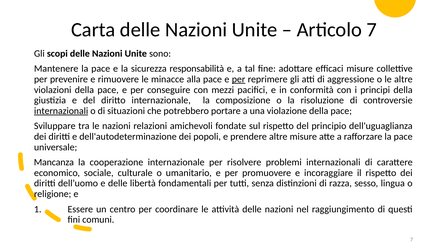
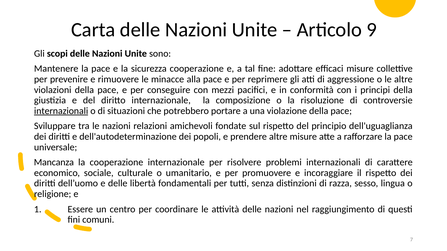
Articolo 7: 7 -> 9 (372, 30)
sicurezza responsabilità: responsabilità -> cooperazione (197, 69)
per underline: present -> none (239, 79)
